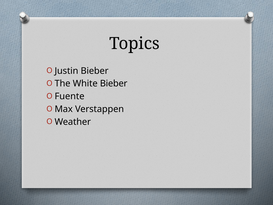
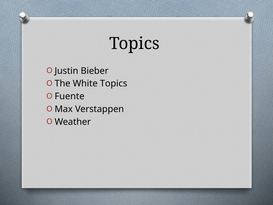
White Bieber: Bieber -> Topics (114, 83)
